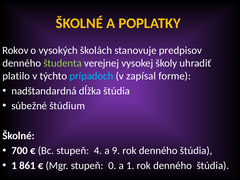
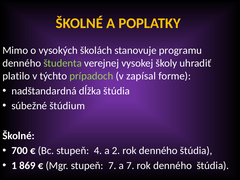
Rokov: Rokov -> Mimo (15, 50)
predpisov: predpisov -> programu (180, 50)
prípadoch colour: light blue -> light green (91, 76)
9: 9 -> 2 (116, 151)
861: 861 -> 869 (27, 166)
stupeň 0: 0 -> 7 (112, 166)
a 1: 1 -> 7 (130, 166)
